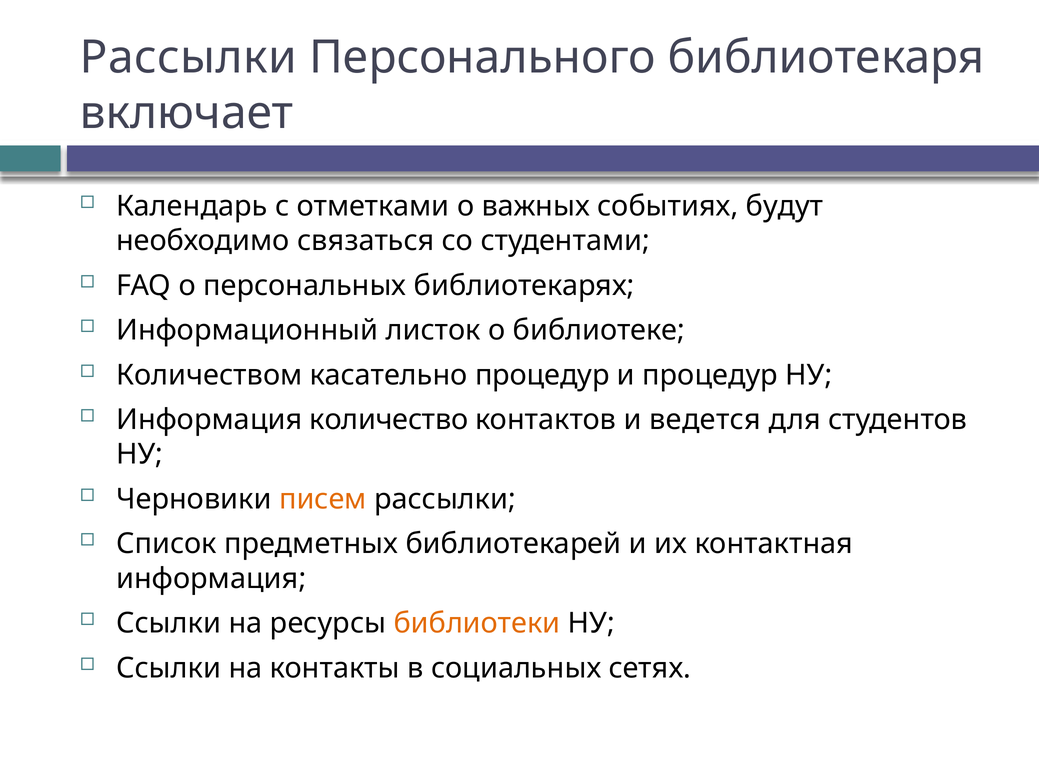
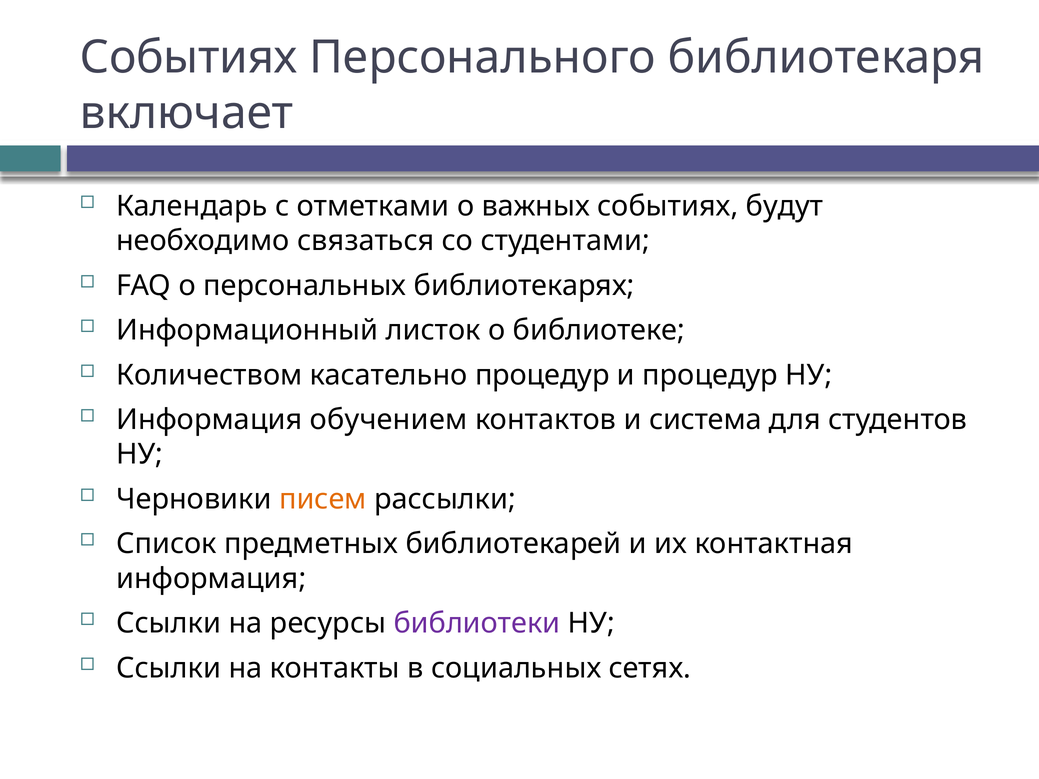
Рассылки: Рассылки -> Событиях (189, 58)
количество: количество -> обучением (389, 420)
ведется: ведется -> система (705, 420)
библиотеки colour: orange -> purple (477, 623)
